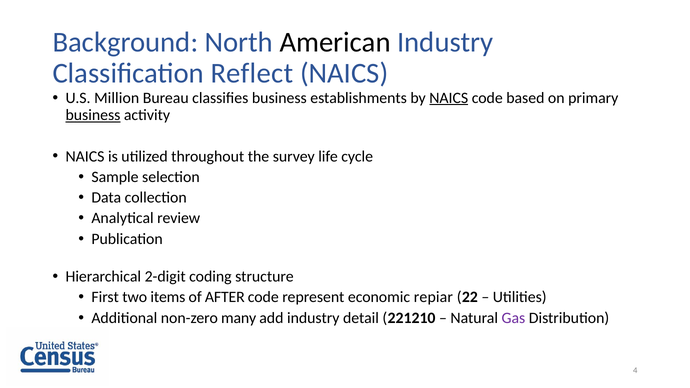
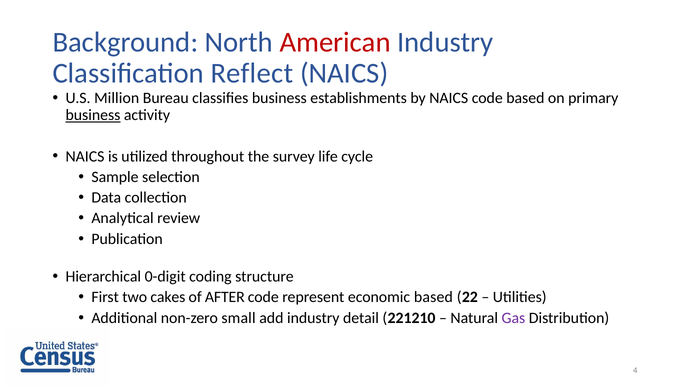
American colour: black -> red (335, 42)
NAICS underline: present -> none (449, 98)
2-digit: 2-digit -> 0-digit (165, 277)
items: items -> cakes (168, 297)
economic repiar: repiar -> based (433, 297)
many: many -> small (239, 318)
